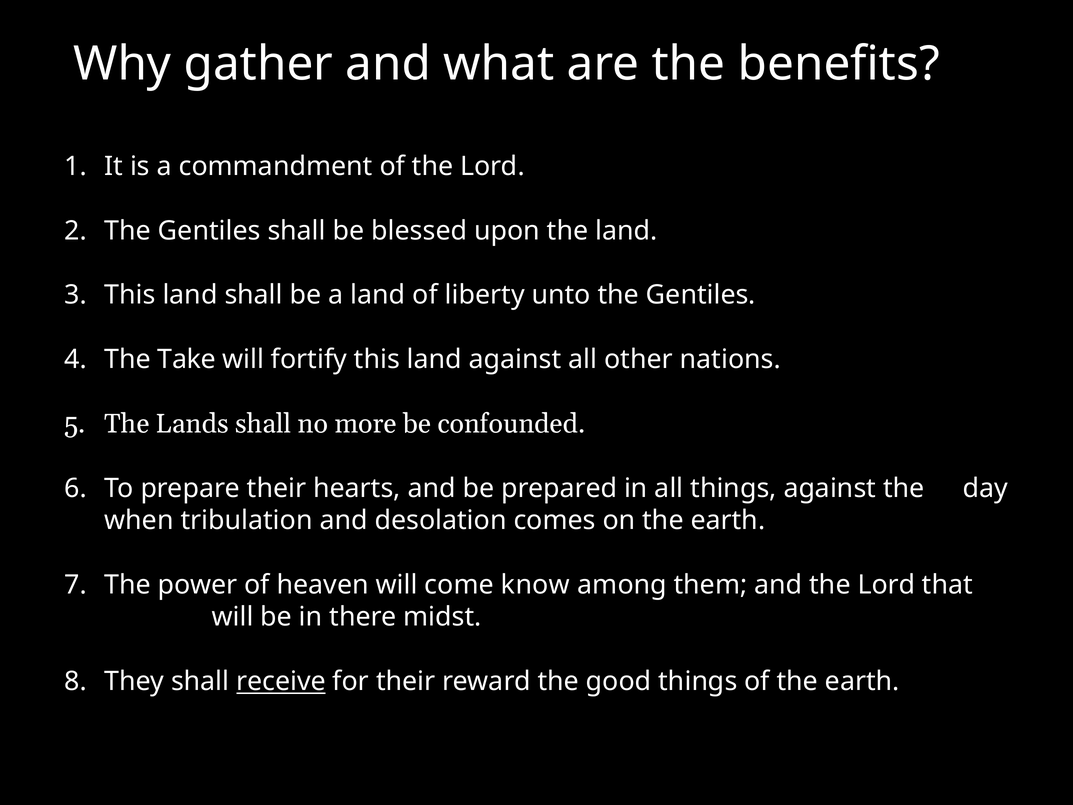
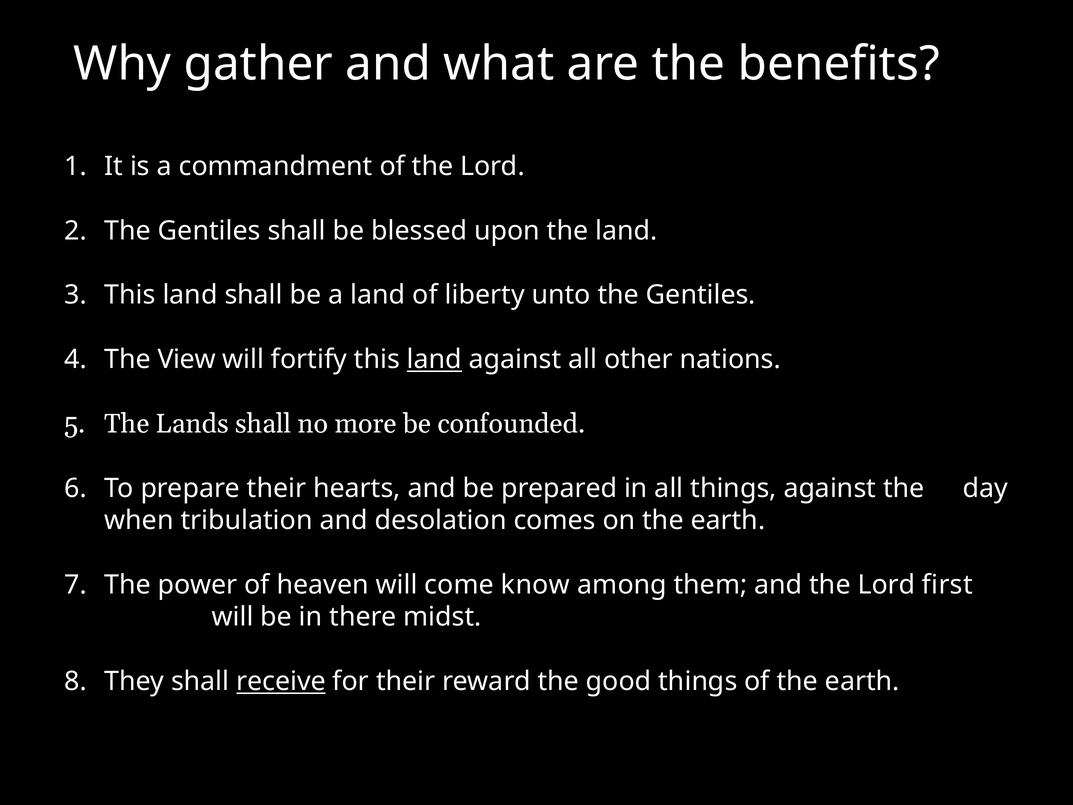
Take: Take -> View (187, 359)
land underline: none -> present (434, 359)
that: that -> first (947, 585)
